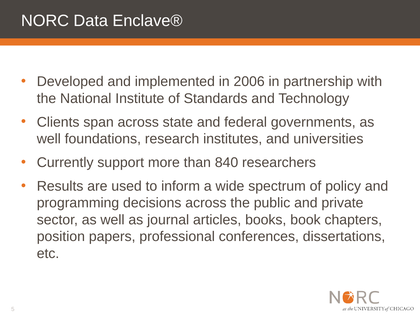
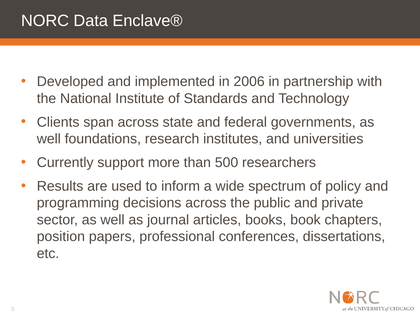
840: 840 -> 500 (227, 163)
